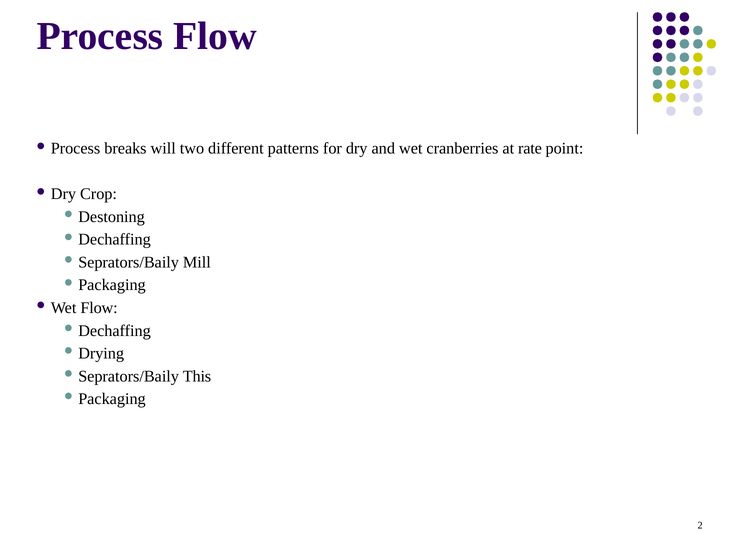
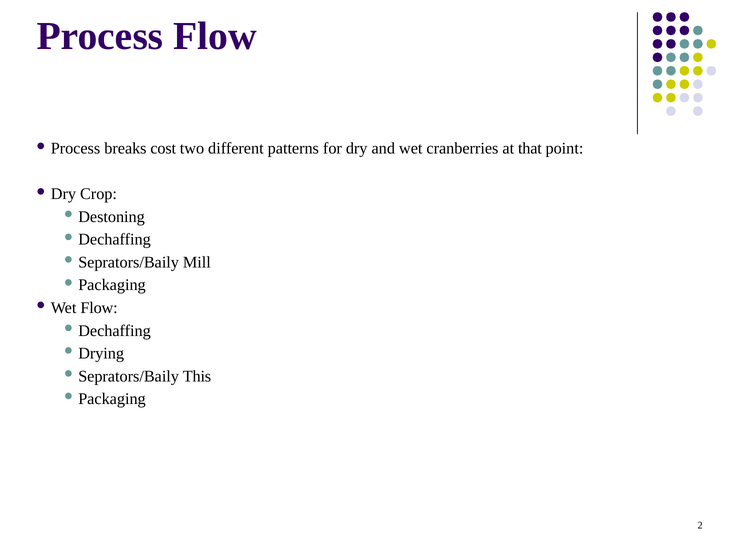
will: will -> cost (163, 149)
rate: rate -> that (530, 149)
